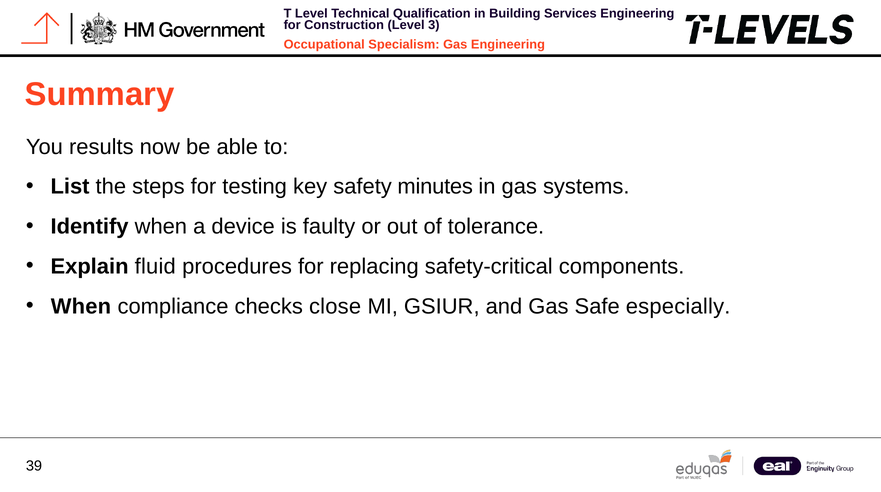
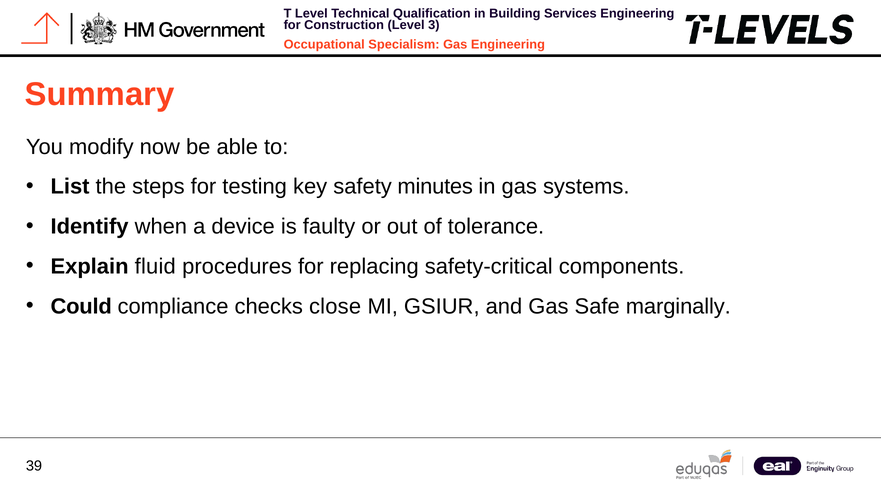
results: results -> modify (101, 147)
When: When -> Could (81, 307)
especially: especially -> marginally (678, 307)
